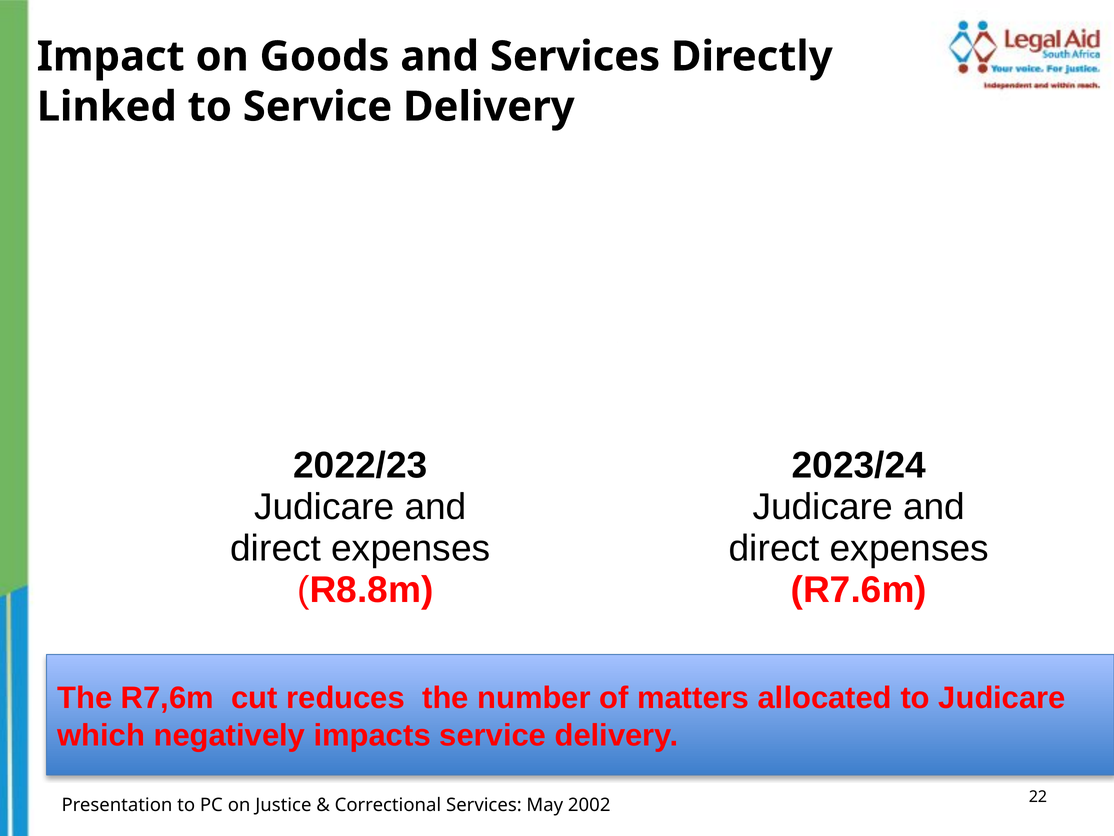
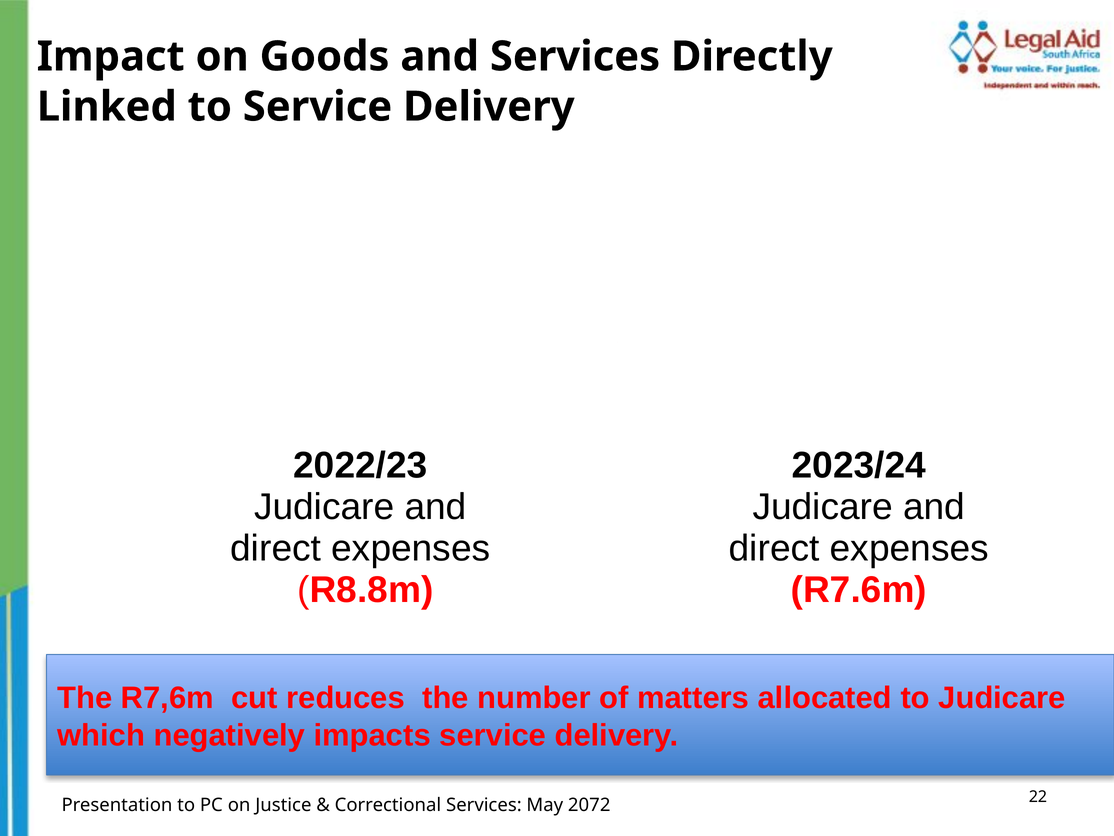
2002: 2002 -> 2072 (589, 805)
